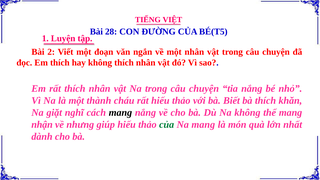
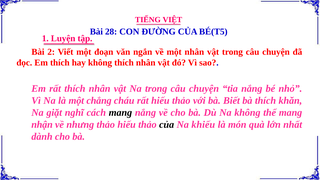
thành: thành -> chẳng (99, 100)
nhưng giúp: giúp -> thảo (106, 124)
của colour: green -> black (167, 124)
Na mang: mang -> khiếu (203, 124)
